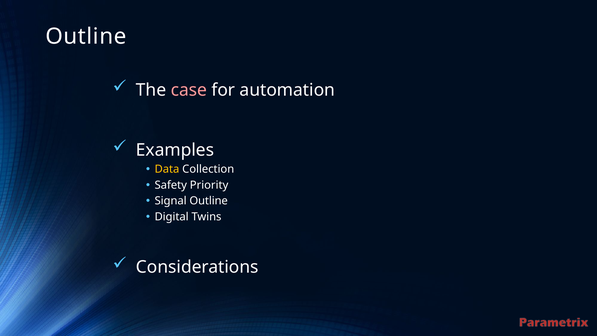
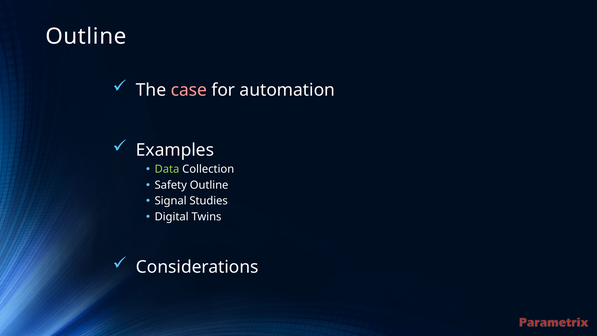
Data colour: yellow -> light green (167, 169)
Safety Priority: Priority -> Outline (209, 185)
Signal Outline: Outline -> Studies (209, 201)
